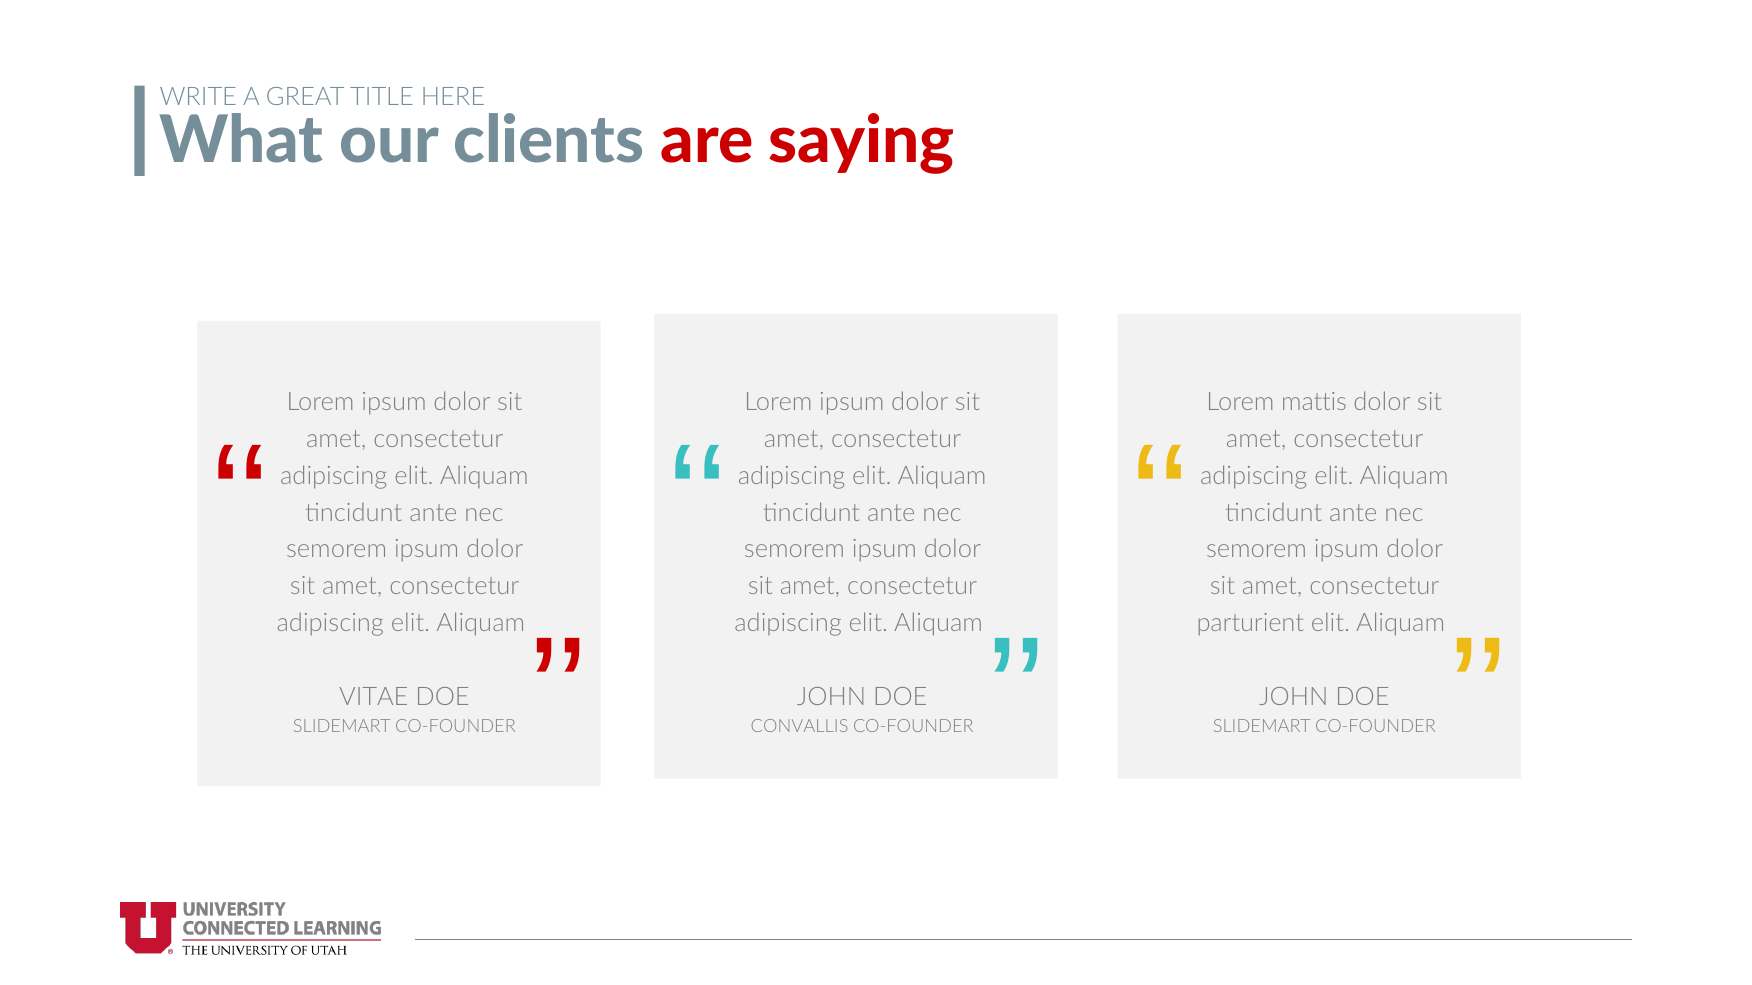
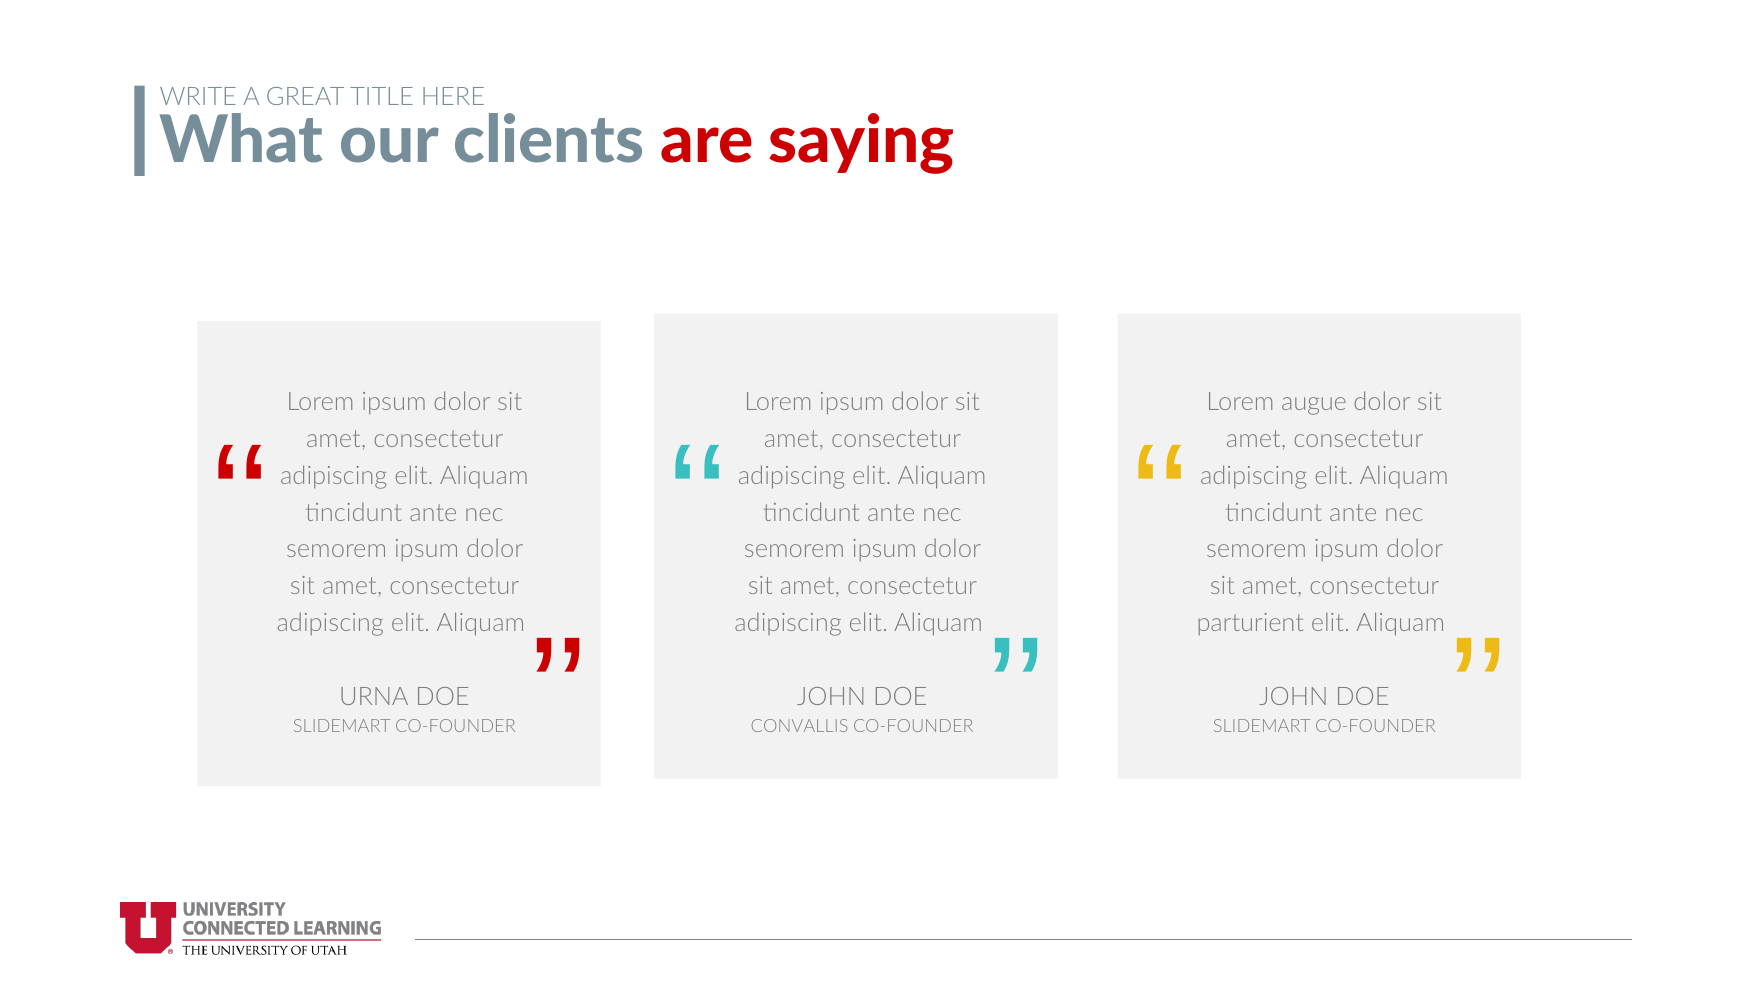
mattis: mattis -> augue (1314, 402)
VITAE: VITAE -> URNA (374, 697)
